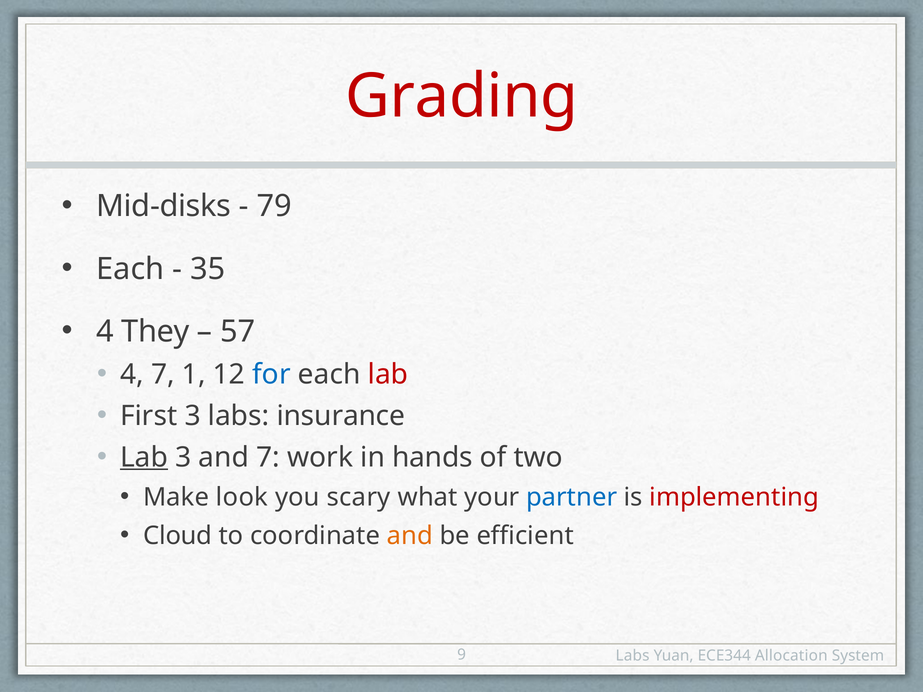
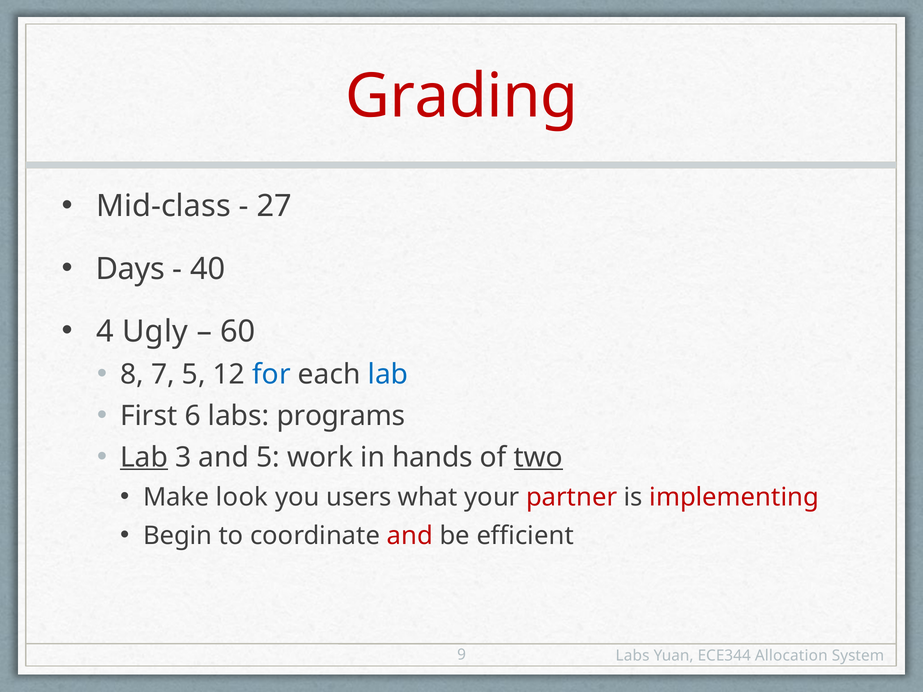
Mid-disks: Mid-disks -> Mid-class (164, 206)
79: 79 -> 27 (274, 206)
Each: Each -> Days (130, 269)
35: 35 -> 40 (208, 269)
They: They -> Ugly (155, 332)
57: 57 -> 60 (238, 332)
4: 4 -> 8 (132, 374)
7 1: 1 -> 5 (194, 374)
lab colour: red -> blue (388, 374)
First 3: 3 -> 6 (193, 416)
insurance: insurance -> programs (341, 416)
and 7: 7 -> 5 (268, 457)
two underline: none -> present (538, 457)
scary: scary -> users (359, 497)
partner colour: blue -> red (572, 497)
Cloud: Cloud -> Begin (178, 536)
and colour: orange -> red (410, 536)
